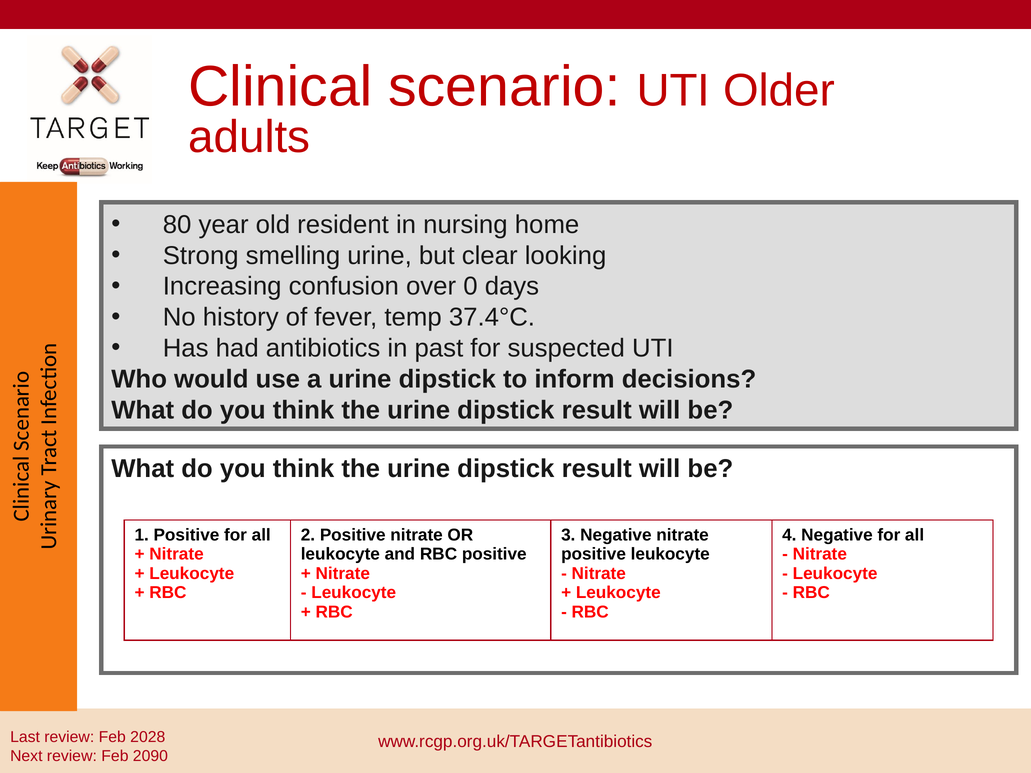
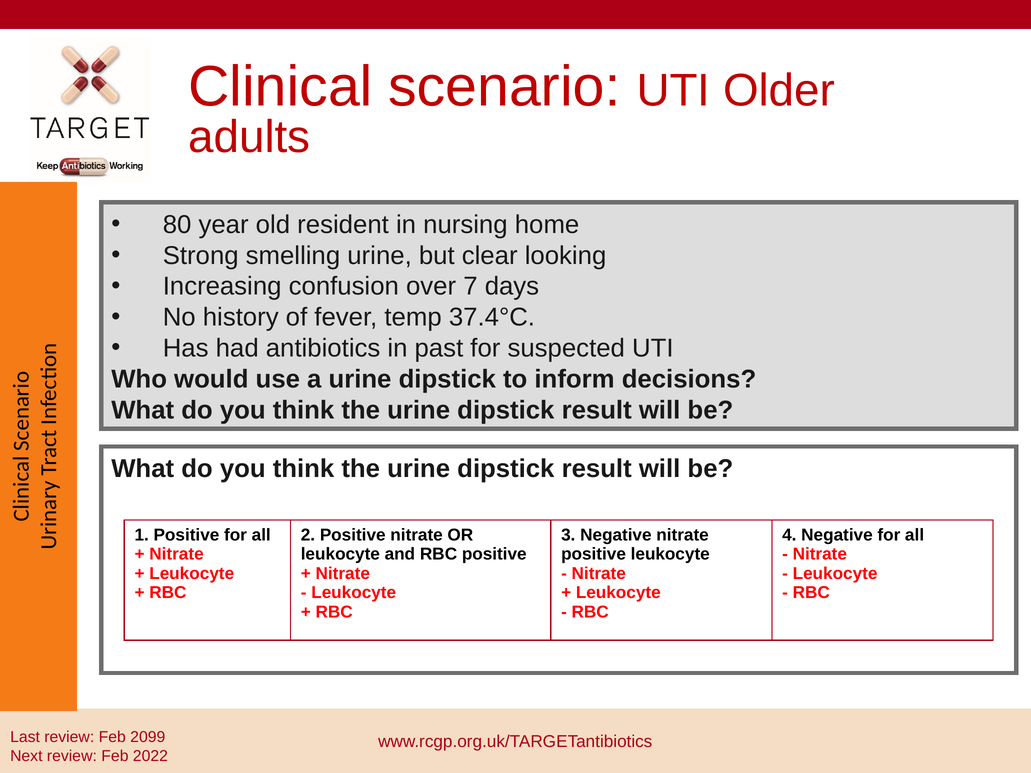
0: 0 -> 7 (471, 287)
2028: 2028 -> 2099 (148, 737)
Feb 2090: 2090 -> 2022 (150, 756)
